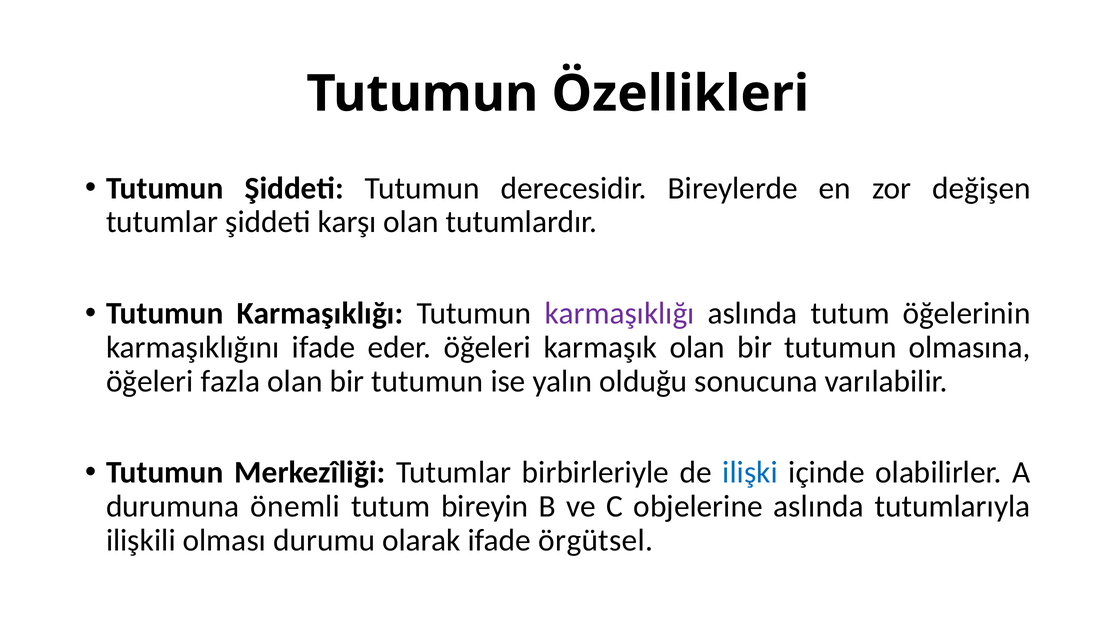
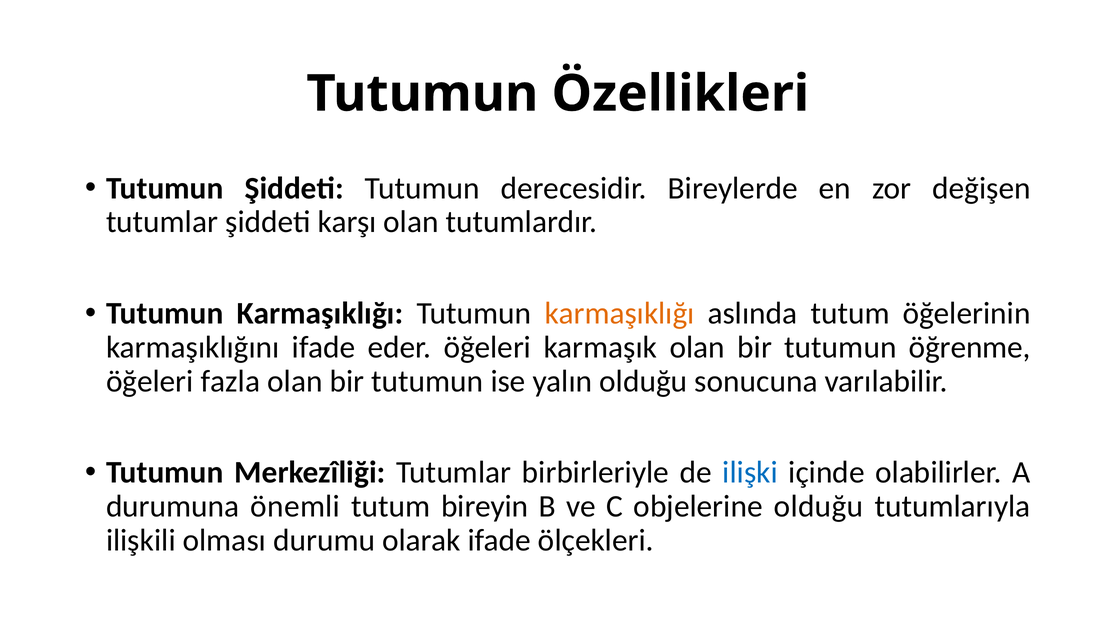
karmaşıklığı colour: purple -> orange (620, 313)
olmasına: olmasına -> öğrenme (970, 347)
objelerine aslında: aslında -> olduğu (818, 506)
örgütsel: örgütsel -> ölçekleri (596, 540)
